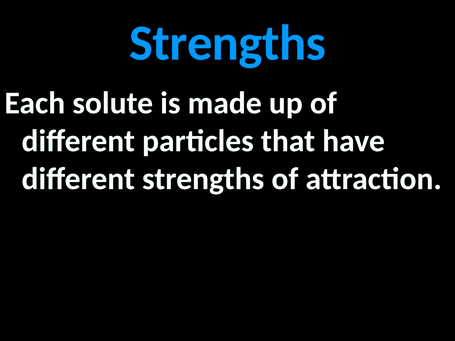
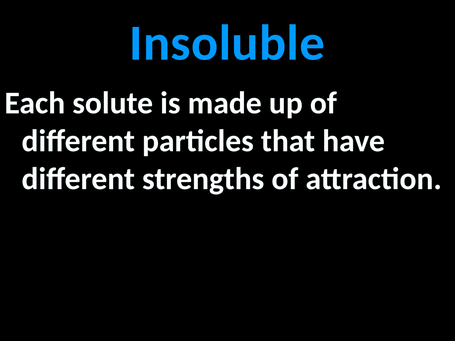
Strengths: Strengths -> Insoluble (227, 43)
